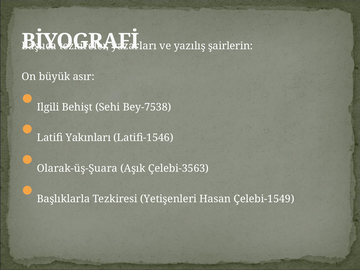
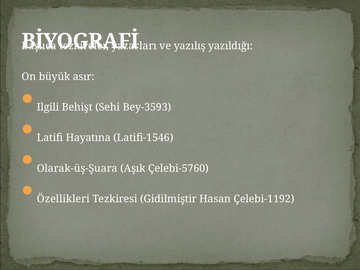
şairlerin: şairlerin -> yazıldığı (231, 46)
Bey-7538: Bey-7538 -> Bey-3593 (147, 107)
Yakınları: Yakınları -> Hayatına (88, 138)
Çelebi-3563: Çelebi-3563 -> Çelebi-5760 (178, 168)
Başlıklarla: Başlıklarla -> Özellikleri (63, 199)
Yetişenleri: Yetişenleri -> Gidilmiştir (168, 199)
Çelebi-1549: Çelebi-1549 -> Çelebi-1192 (264, 199)
